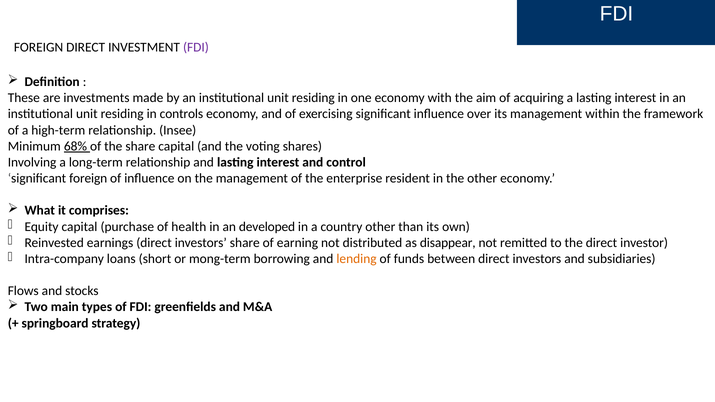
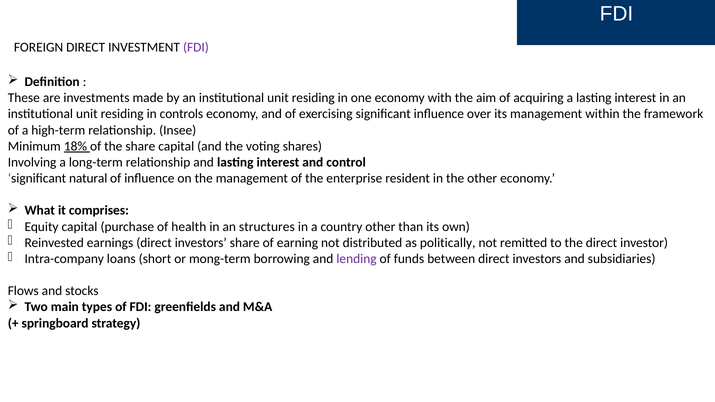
68%: 68% -> 18% (75, 146)
significant foreign: foreign -> natural (88, 178)
developed: developed -> structures (267, 227)
disappear: disappear -> politically (448, 243)
lending colour: orange -> purple (357, 259)
